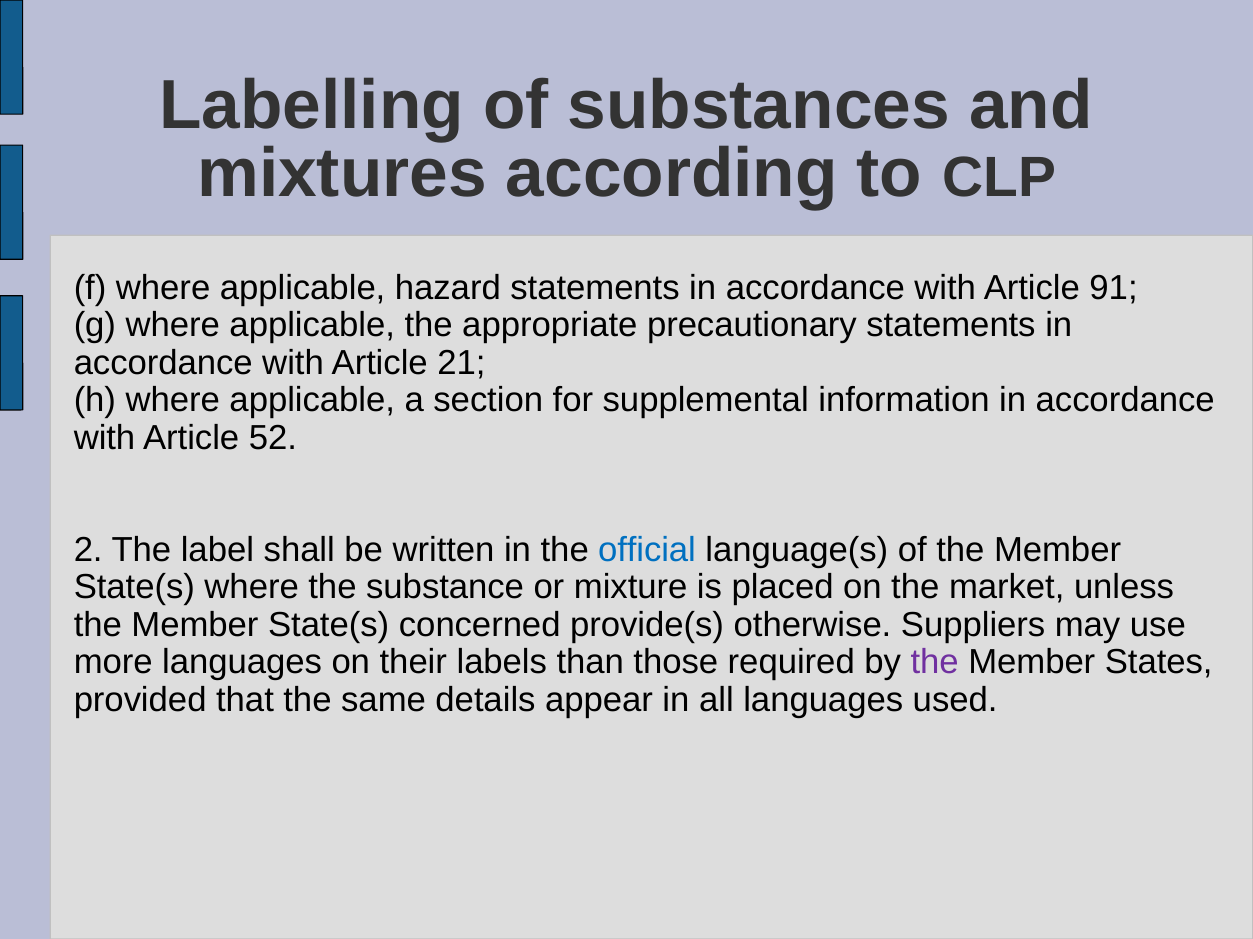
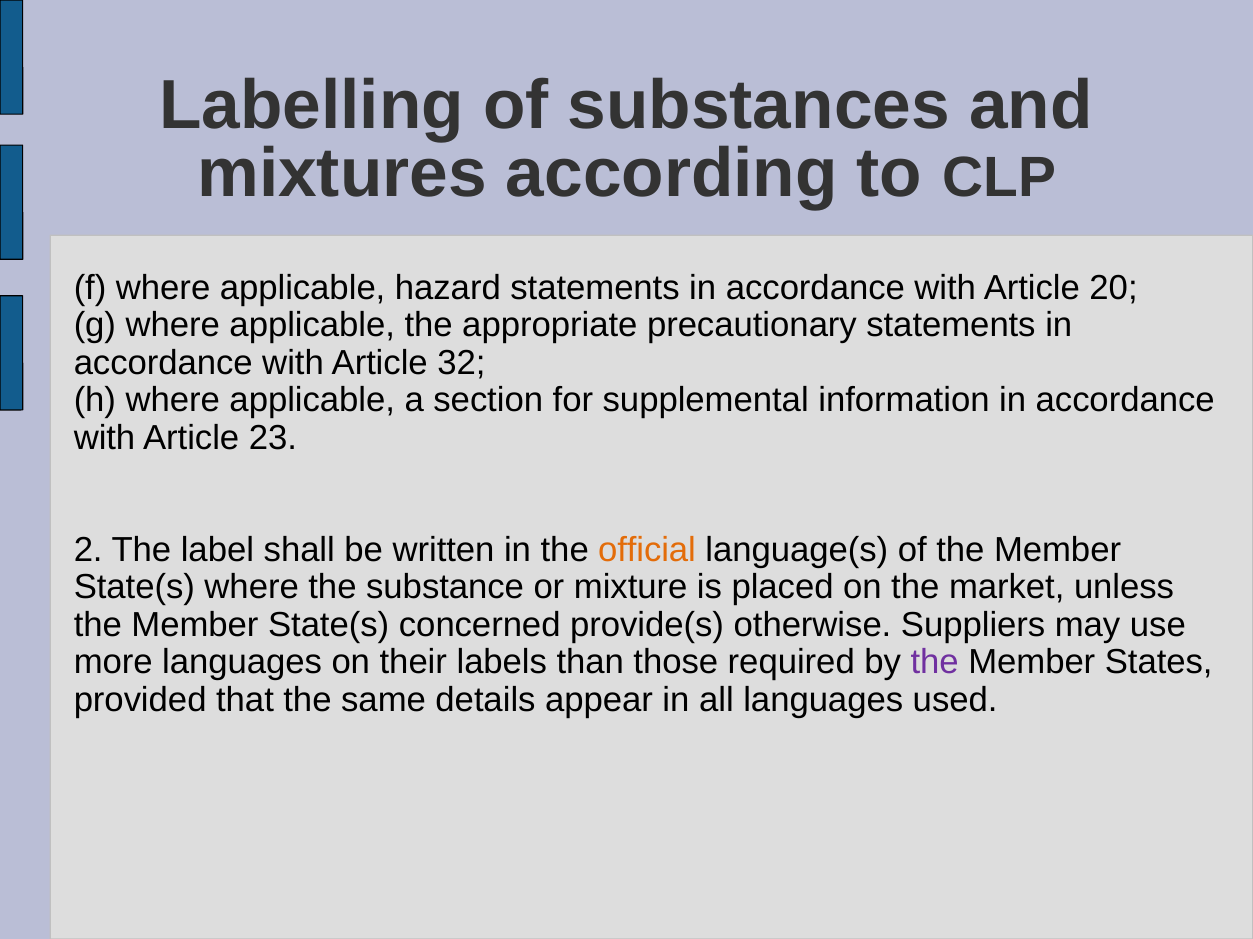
91: 91 -> 20 (1114, 288)
21: 21 -> 32 (461, 363)
52: 52 -> 23 (273, 438)
official colour: blue -> orange (647, 550)
